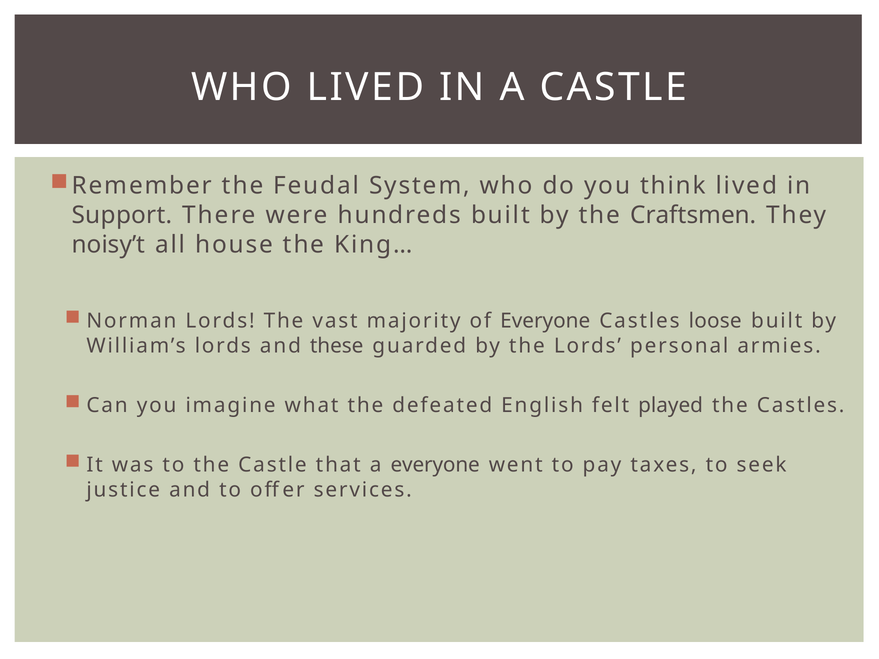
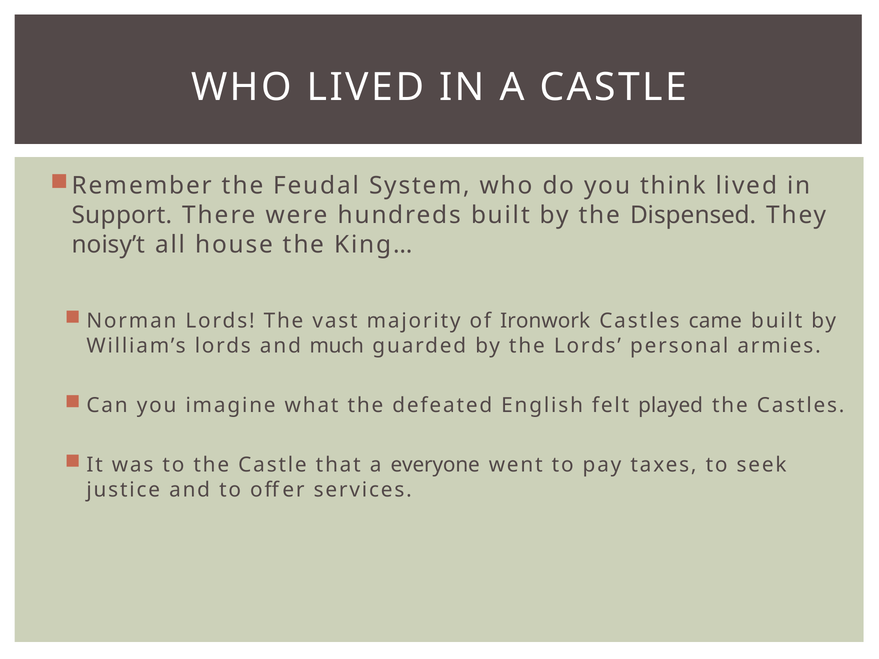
Craftsmen: Craftsmen -> Dispensed (693, 215)
of Everyone: Everyone -> Ironwork (545, 321)
loose: loose -> came (715, 321)
these: these -> much (337, 346)
